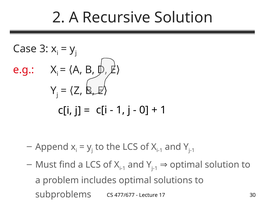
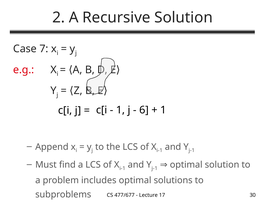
3: 3 -> 7 (44, 49)
0: 0 -> 6 (144, 110)
